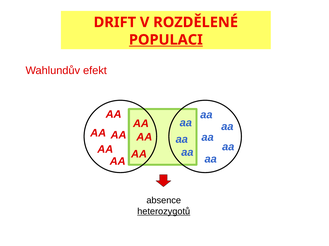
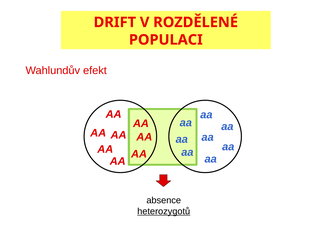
POPULACI underline: present -> none (166, 40)
